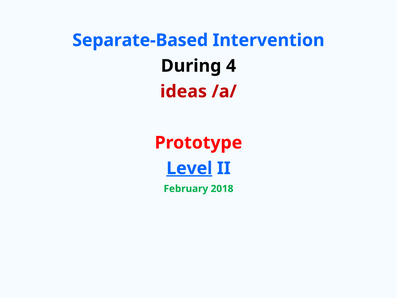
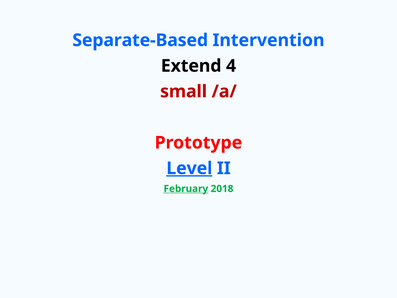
During: During -> Extend (191, 66)
ideas: ideas -> small (184, 91)
February underline: none -> present (186, 189)
